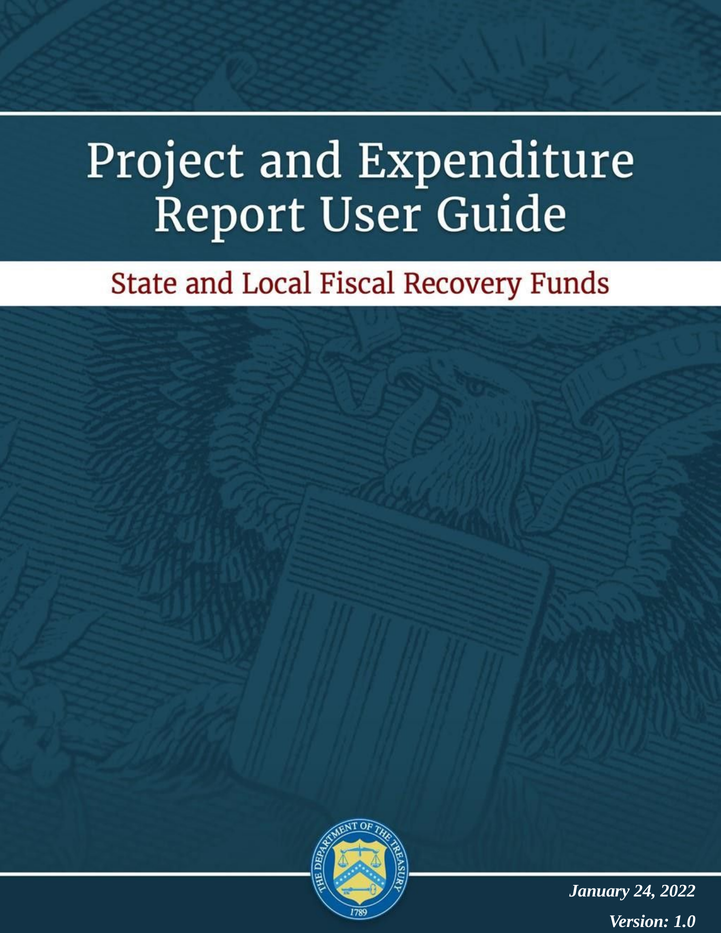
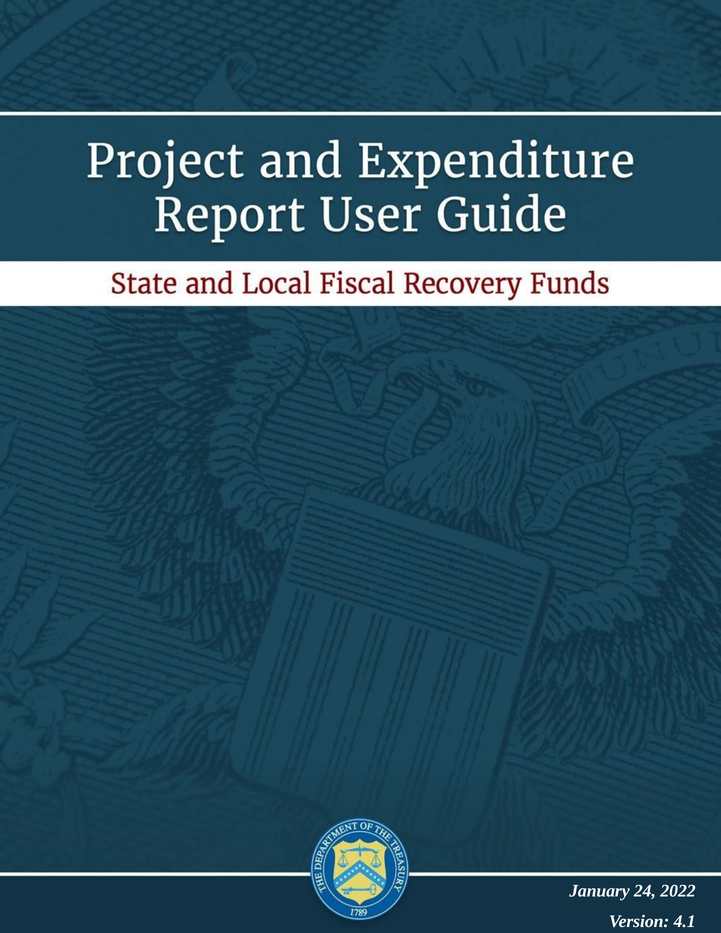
1.0: 1.0 -> 4.1 (685, 921)
